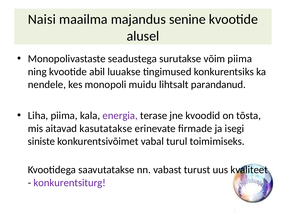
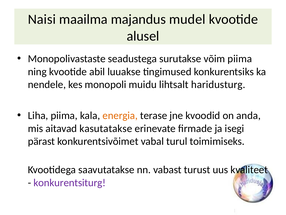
senine: senine -> mudel (187, 19)
parandanud: parandanud -> haridusturg (218, 84)
energia colour: purple -> orange (120, 115)
tõsta: tõsta -> anda (249, 115)
siniste: siniste -> pärast (41, 141)
